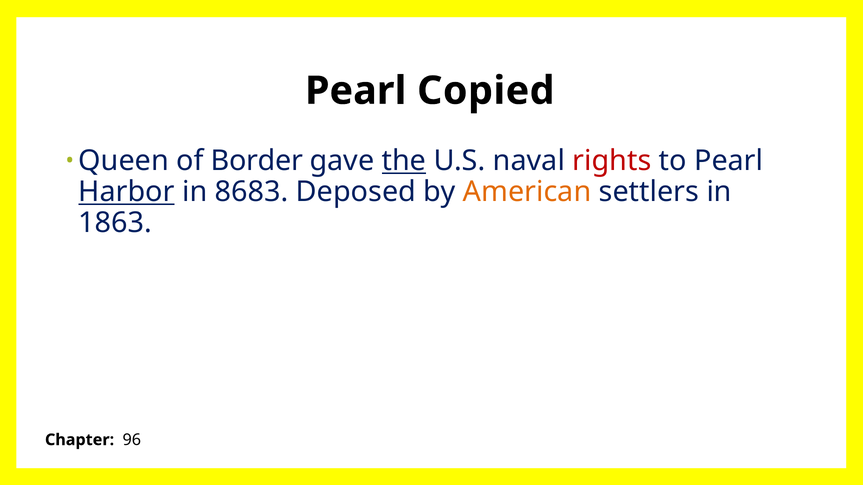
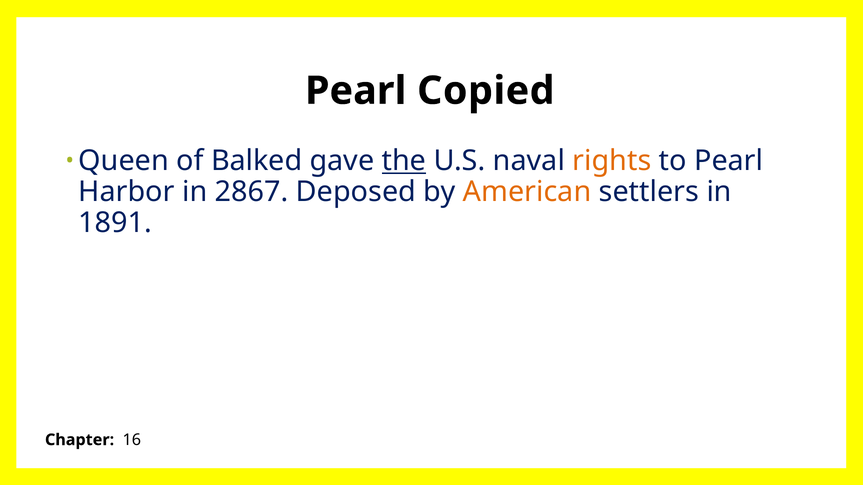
Border: Border -> Balked (257, 161)
rights colour: red -> orange (612, 161)
Harbor underline: present -> none (127, 192)
8683: 8683 -> 2867 (252, 192)
1863: 1863 -> 1891 (115, 223)
96: 96 -> 16 (132, 440)
